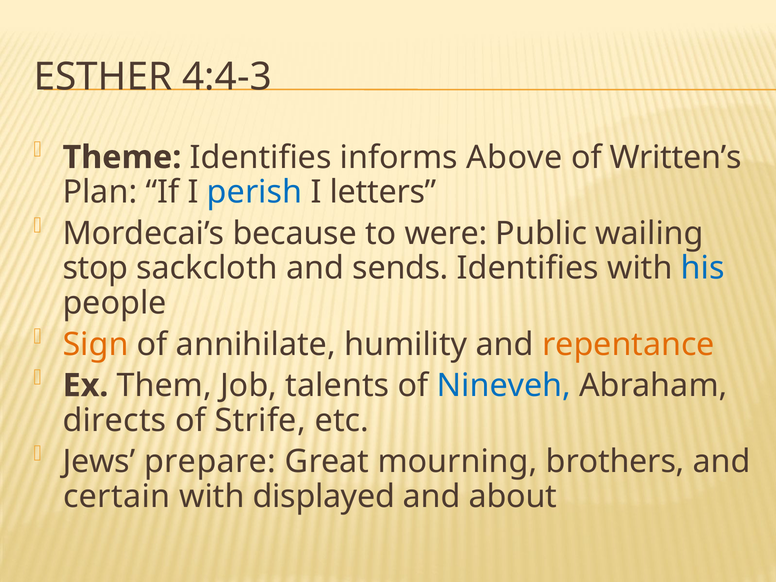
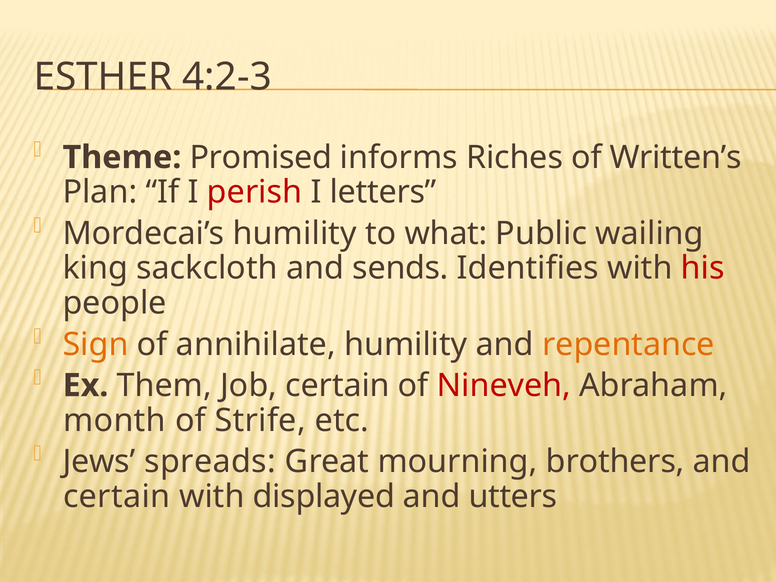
4:4-3: 4:4-3 -> 4:2-3 (227, 77)
Theme Identifies: Identifies -> Promised (261, 157)
Above: Above -> Riches (515, 157)
perish colour: blue -> red (255, 192)
Mordecai’s because: because -> humility (295, 233)
were: were -> what (446, 233)
stop: stop -> king (95, 268)
his colour: blue -> red (703, 268)
Job talents: talents -> certain (338, 385)
Nineveh colour: blue -> red (504, 385)
directs: directs -> month (114, 420)
prepare: prepare -> spreads (210, 462)
about: about -> utters (513, 496)
